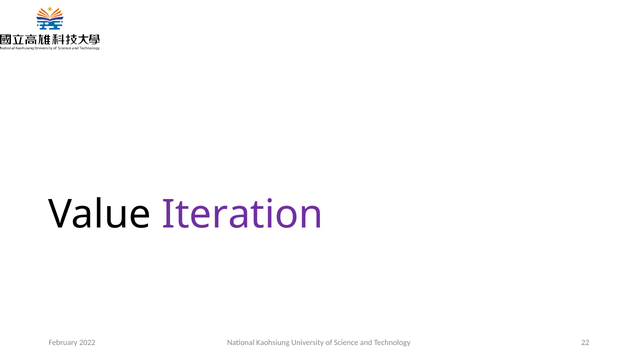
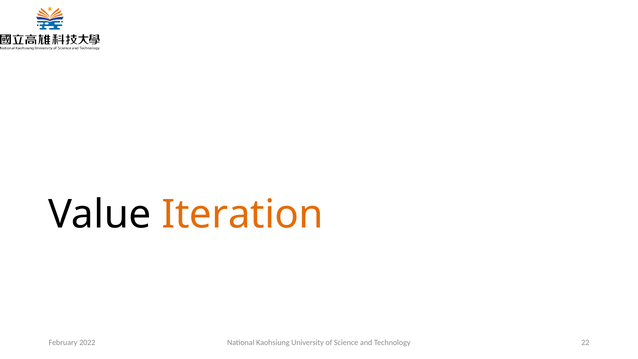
Iteration colour: purple -> orange (243, 215)
